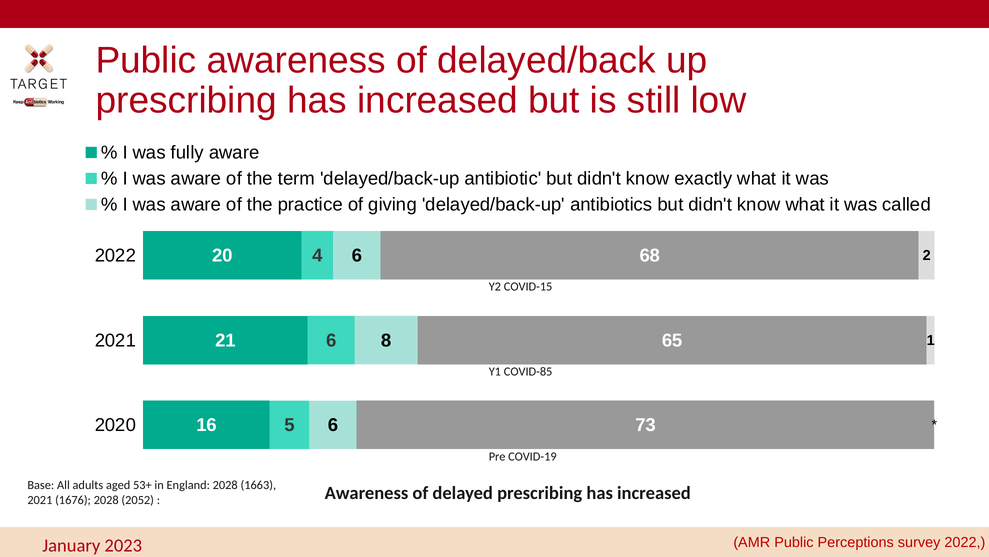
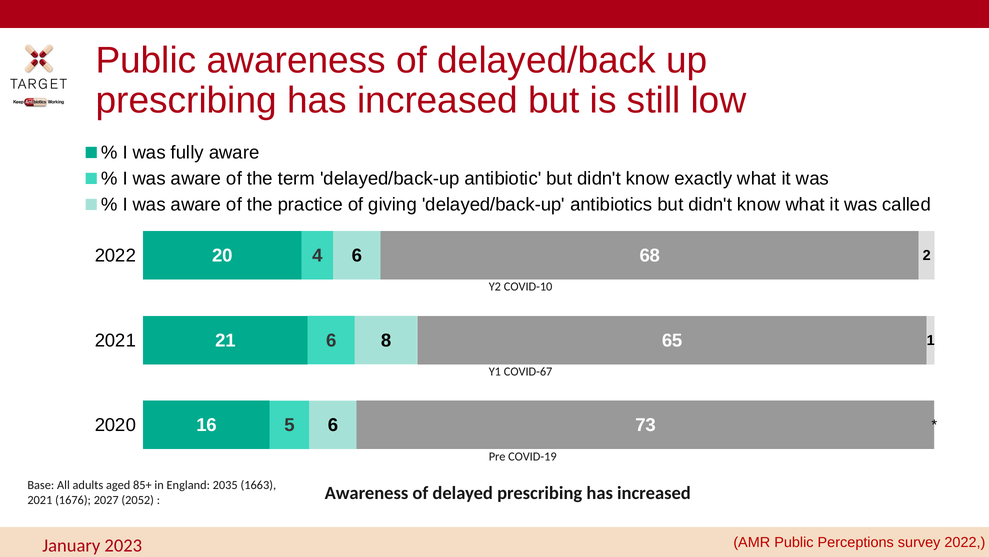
COVID-15: COVID-15 -> COVID-10 (528, 287)
COVID-85: COVID-85 -> COVID-67 (528, 371)
53+: 53+ -> 85+ (142, 485)
England 2028: 2028 -> 2035 (225, 485)
1676 2028: 2028 -> 2027 (106, 500)
